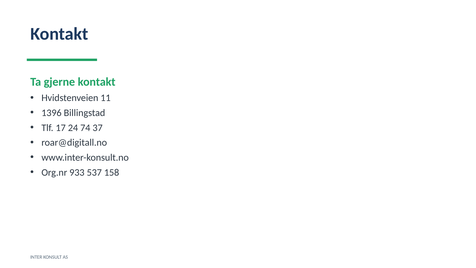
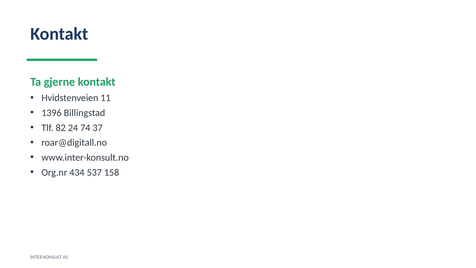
17: 17 -> 82 (61, 128)
933: 933 -> 434 (77, 172)
